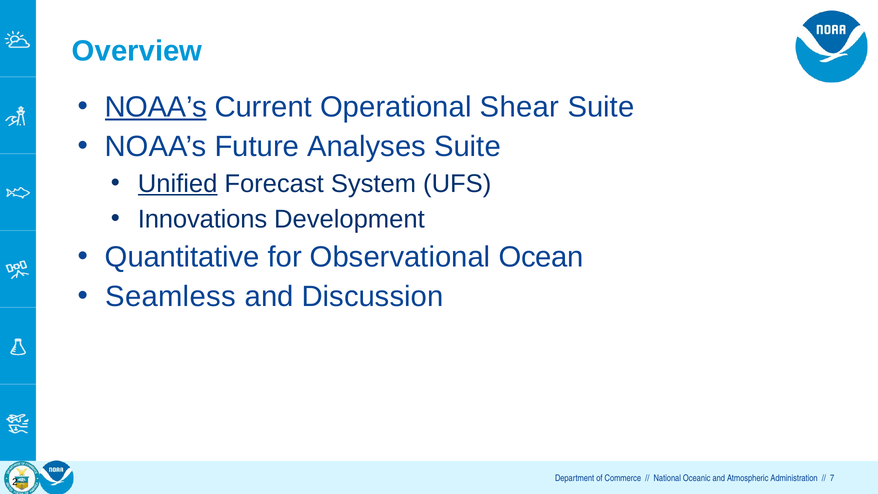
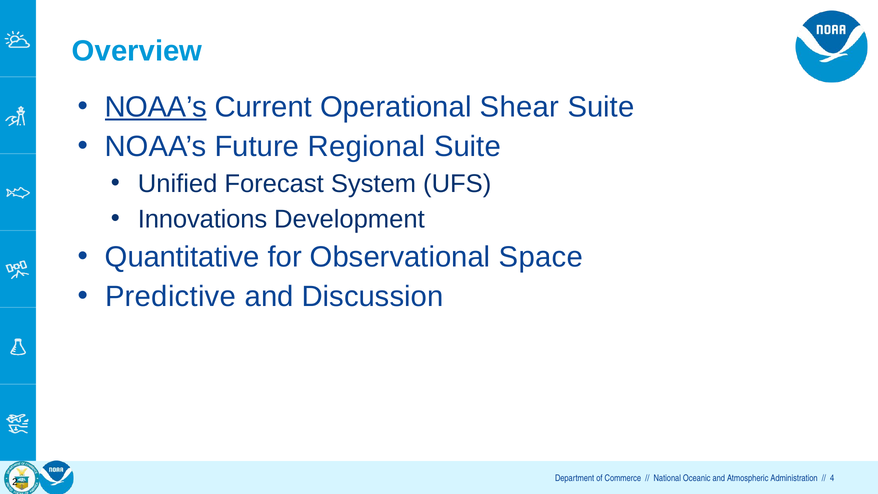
Analyses: Analyses -> Regional (366, 147)
Unified underline: present -> none (178, 184)
Ocean: Ocean -> Space (541, 257)
Seamless: Seamless -> Predictive (171, 297)
7: 7 -> 4 (832, 478)
